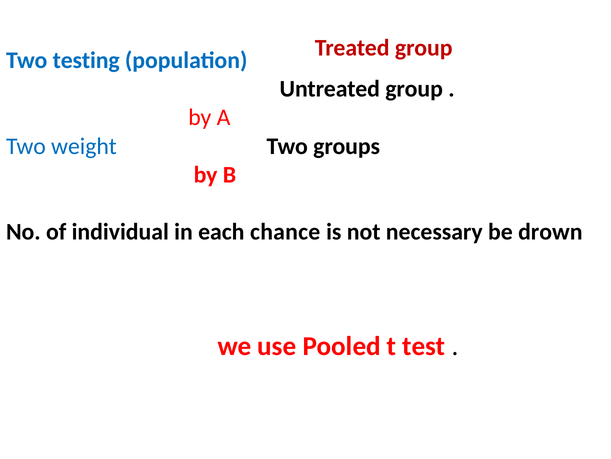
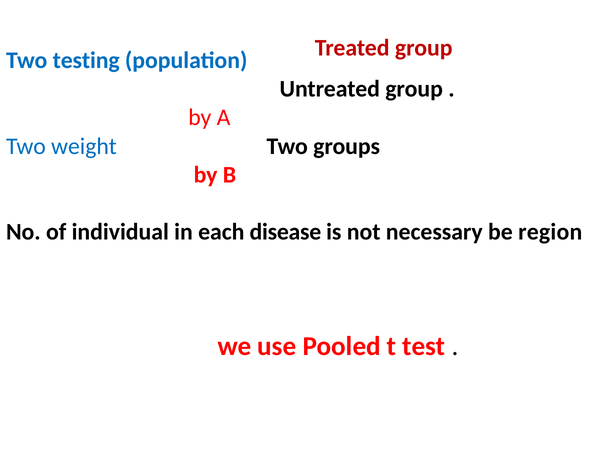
chance: chance -> disease (285, 232)
drown: drown -> region (550, 232)
